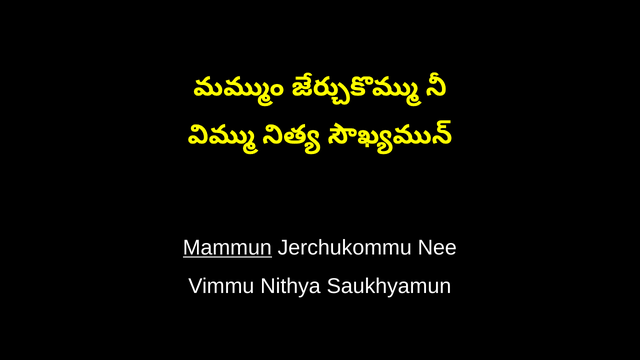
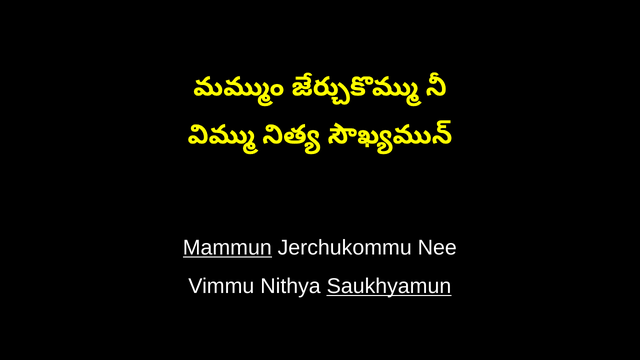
Saukhyamun underline: none -> present (389, 286)
